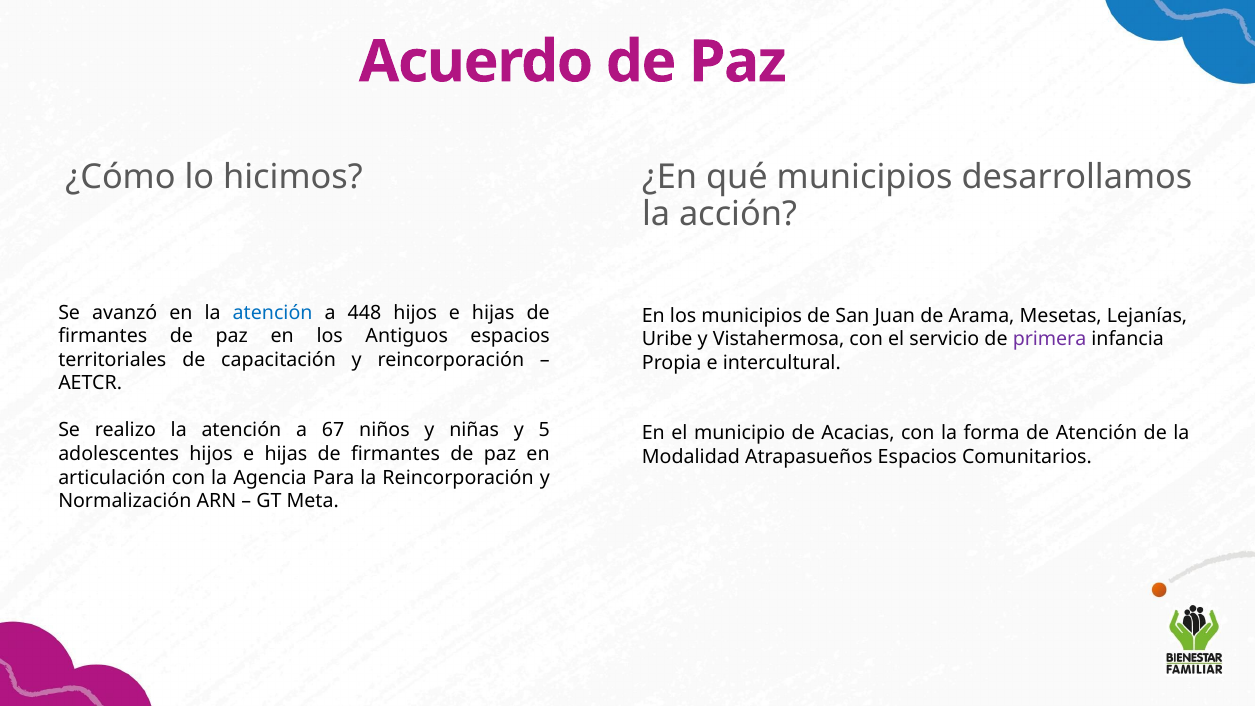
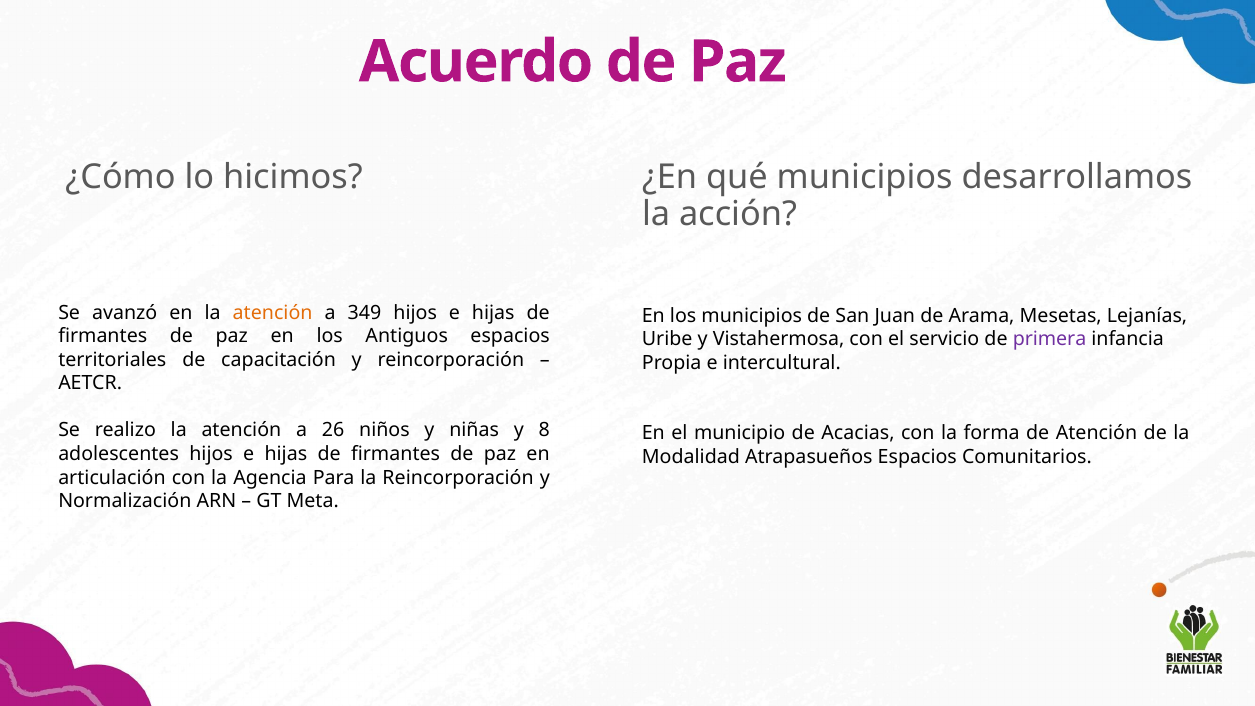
atención colour: blue -> orange (273, 313)
448: 448 -> 349 (365, 313)
67: 67 -> 26 (333, 430)
5: 5 -> 8 (544, 430)
